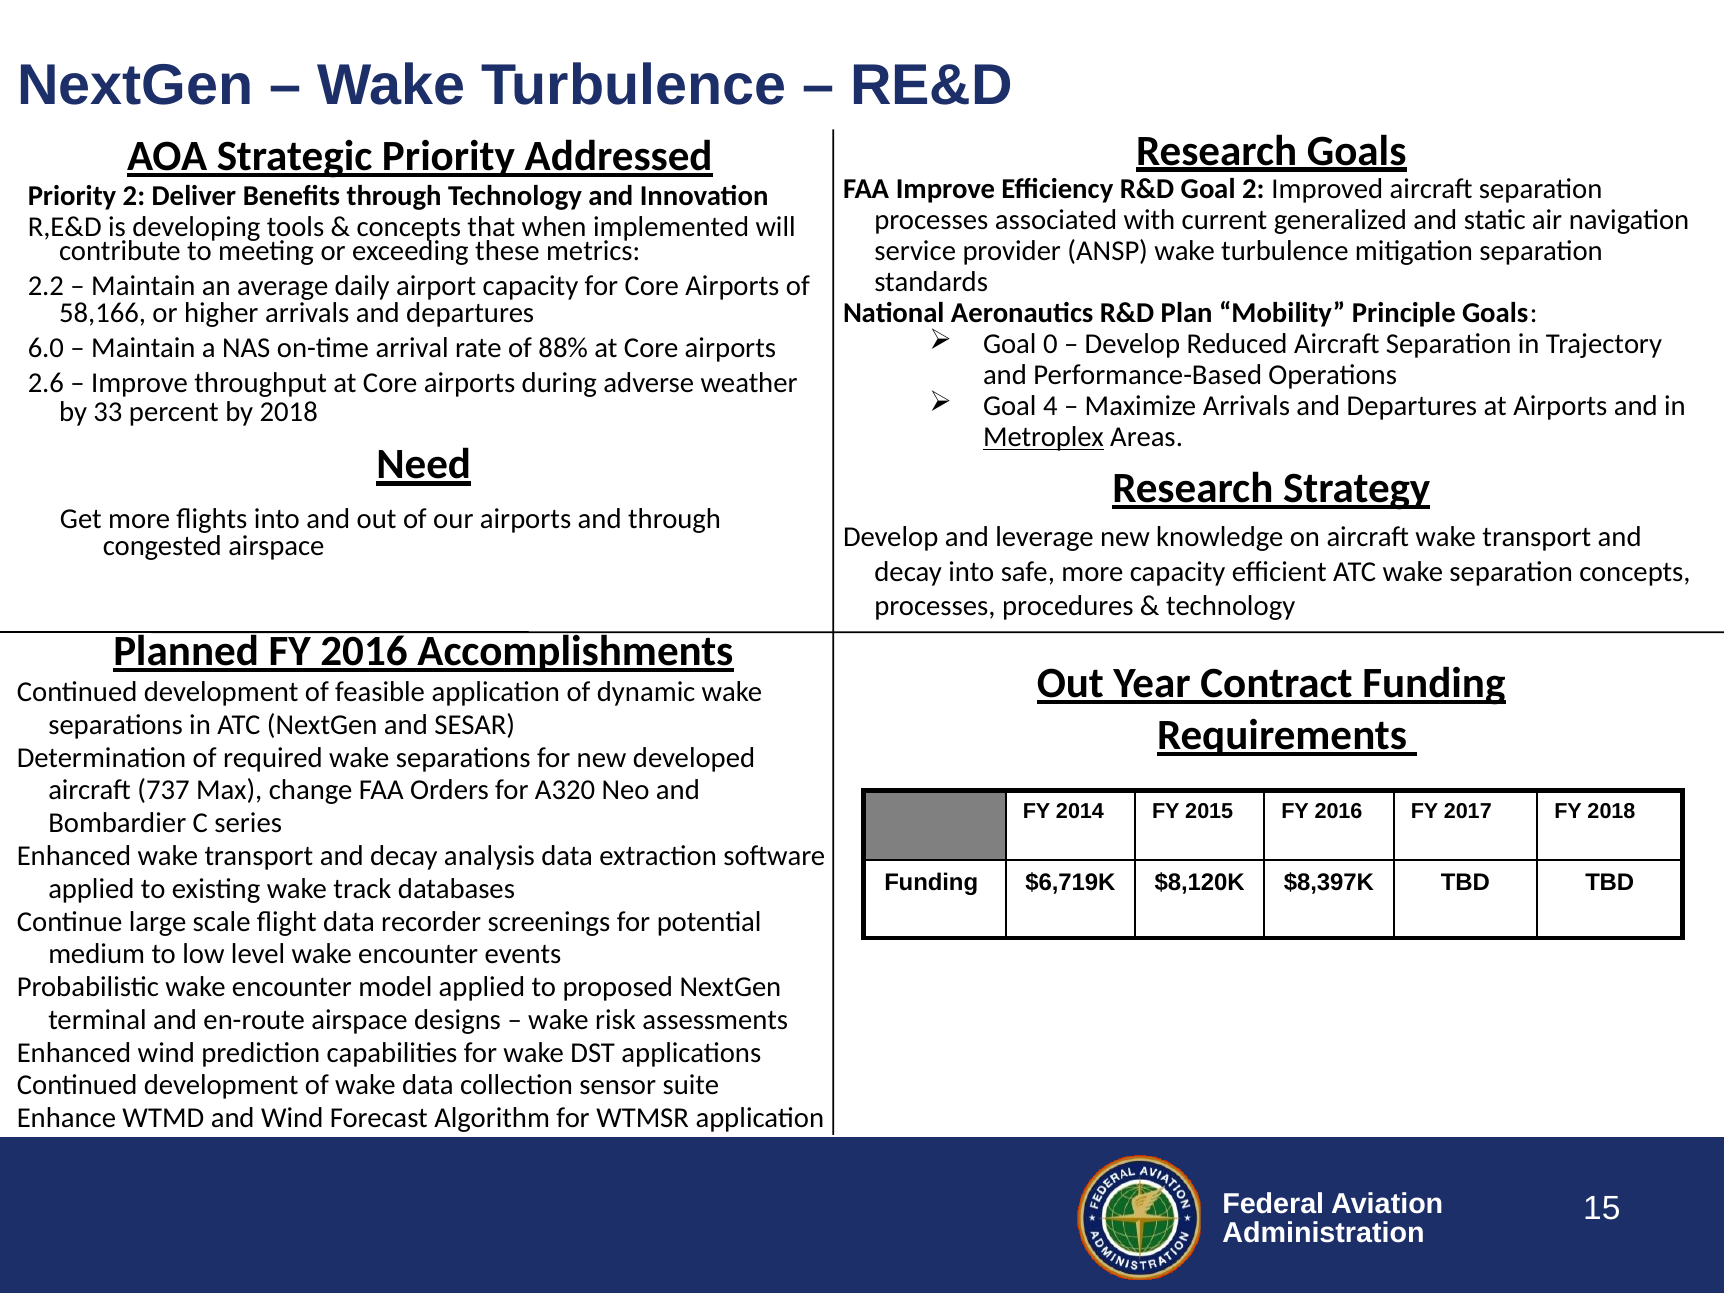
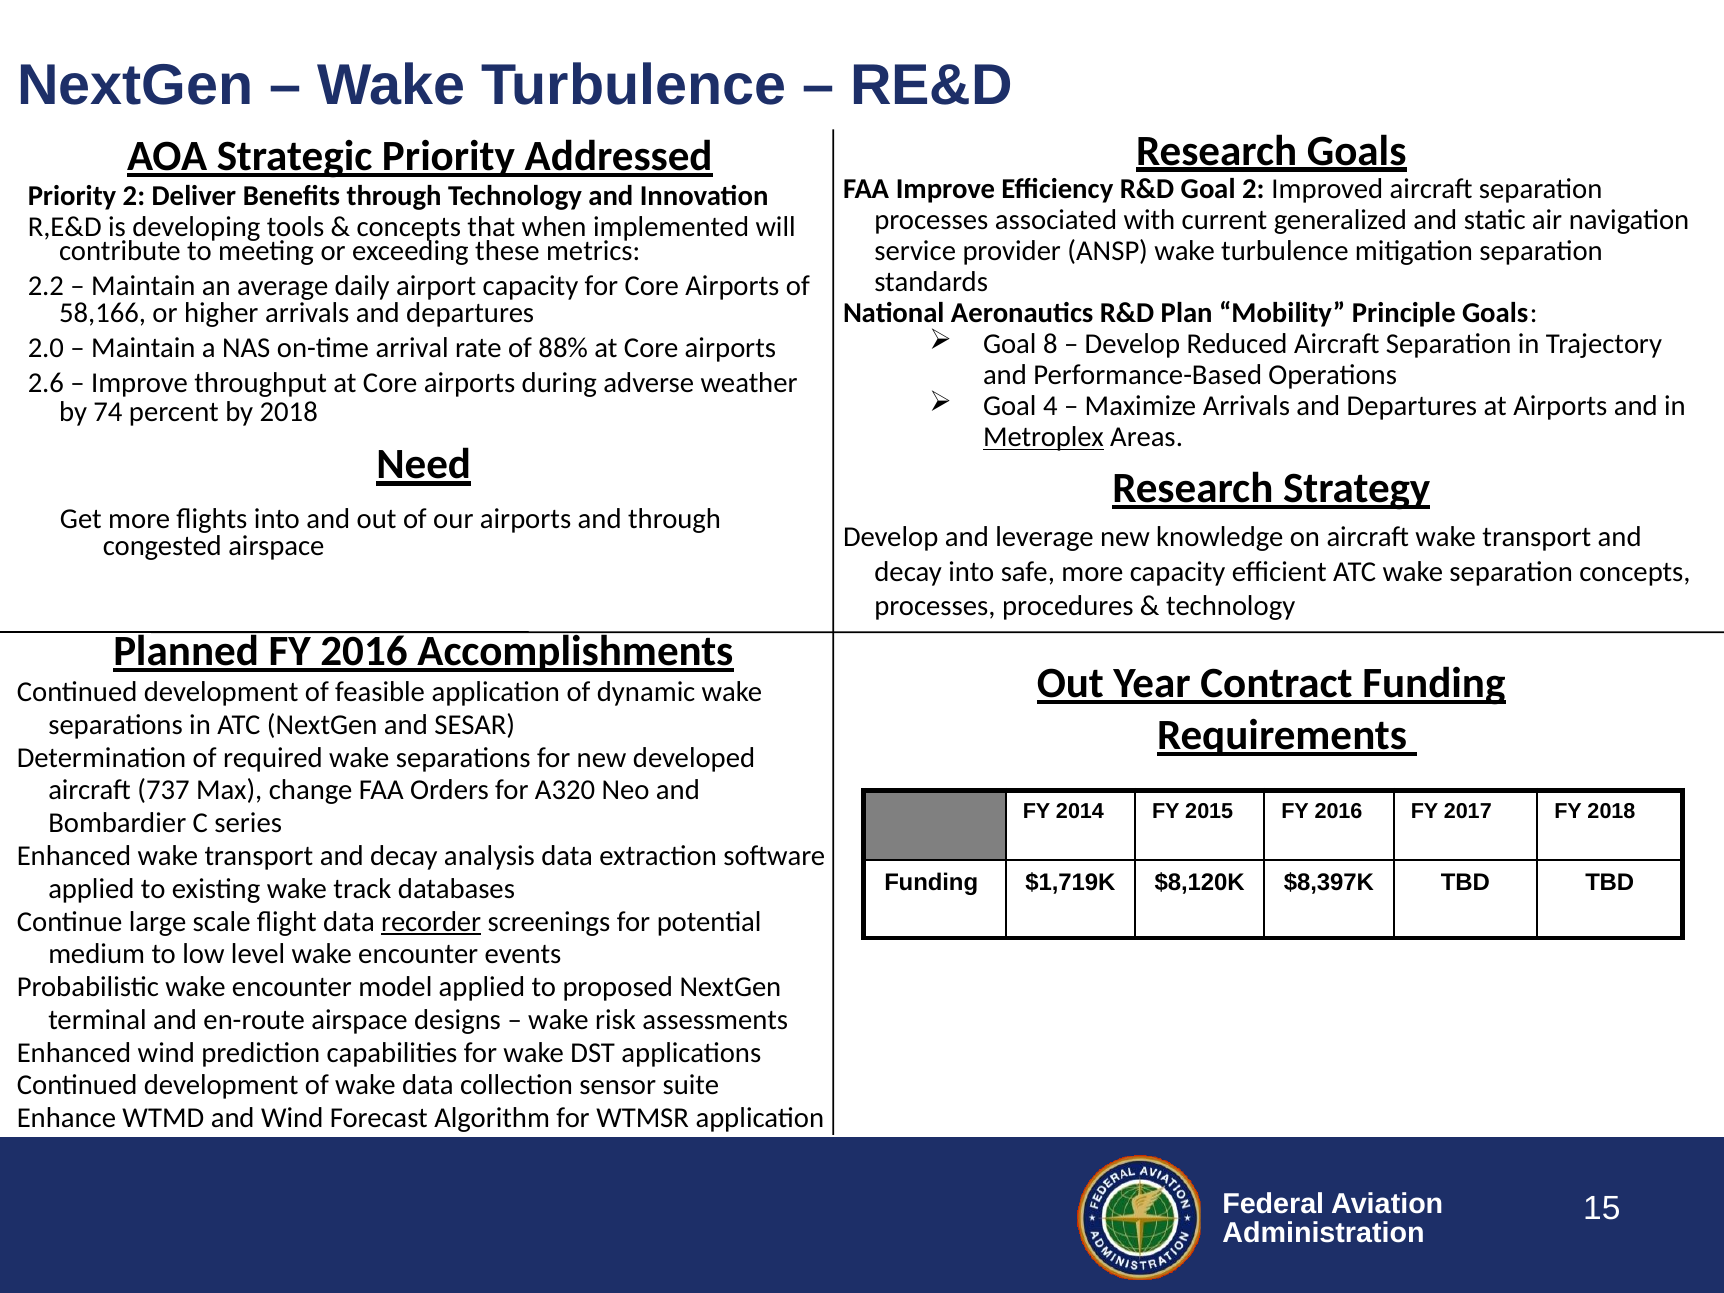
0: 0 -> 8 (1050, 344)
6.0: 6.0 -> 2.0 (46, 348)
33: 33 -> 74 (108, 412)
$6,719K: $6,719K -> $1,719K (1070, 883)
recorder underline: none -> present (431, 922)
